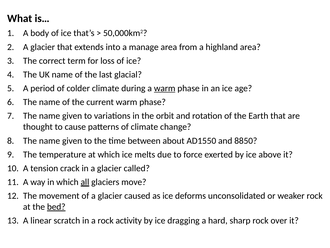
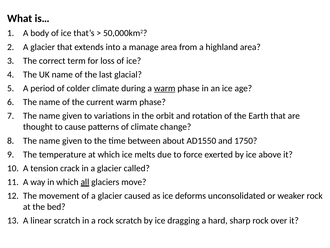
8850: 8850 -> 1750 (246, 140)
bed underline: present -> none (56, 206)
rock activity: activity -> scratch (129, 220)
